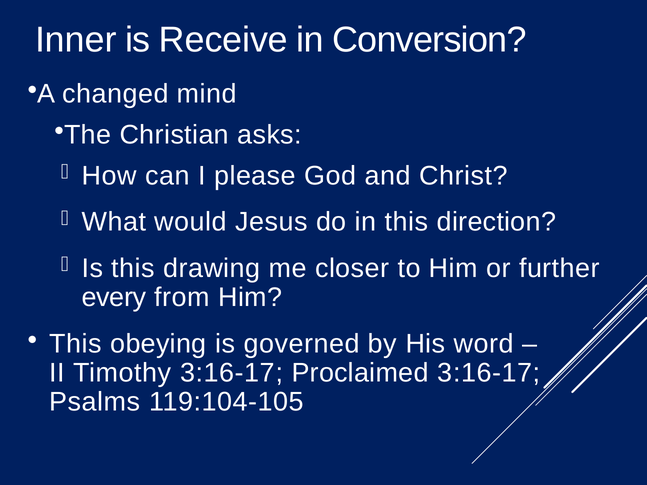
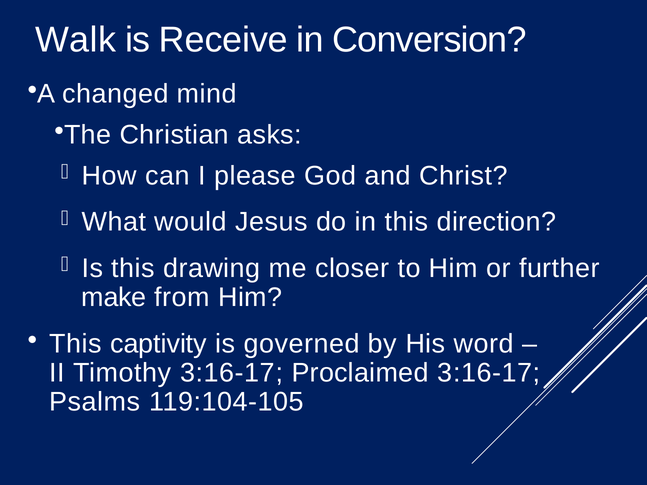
Inner: Inner -> Walk (76, 40)
every: every -> make (114, 297)
obeying: obeying -> captivity (158, 344)
